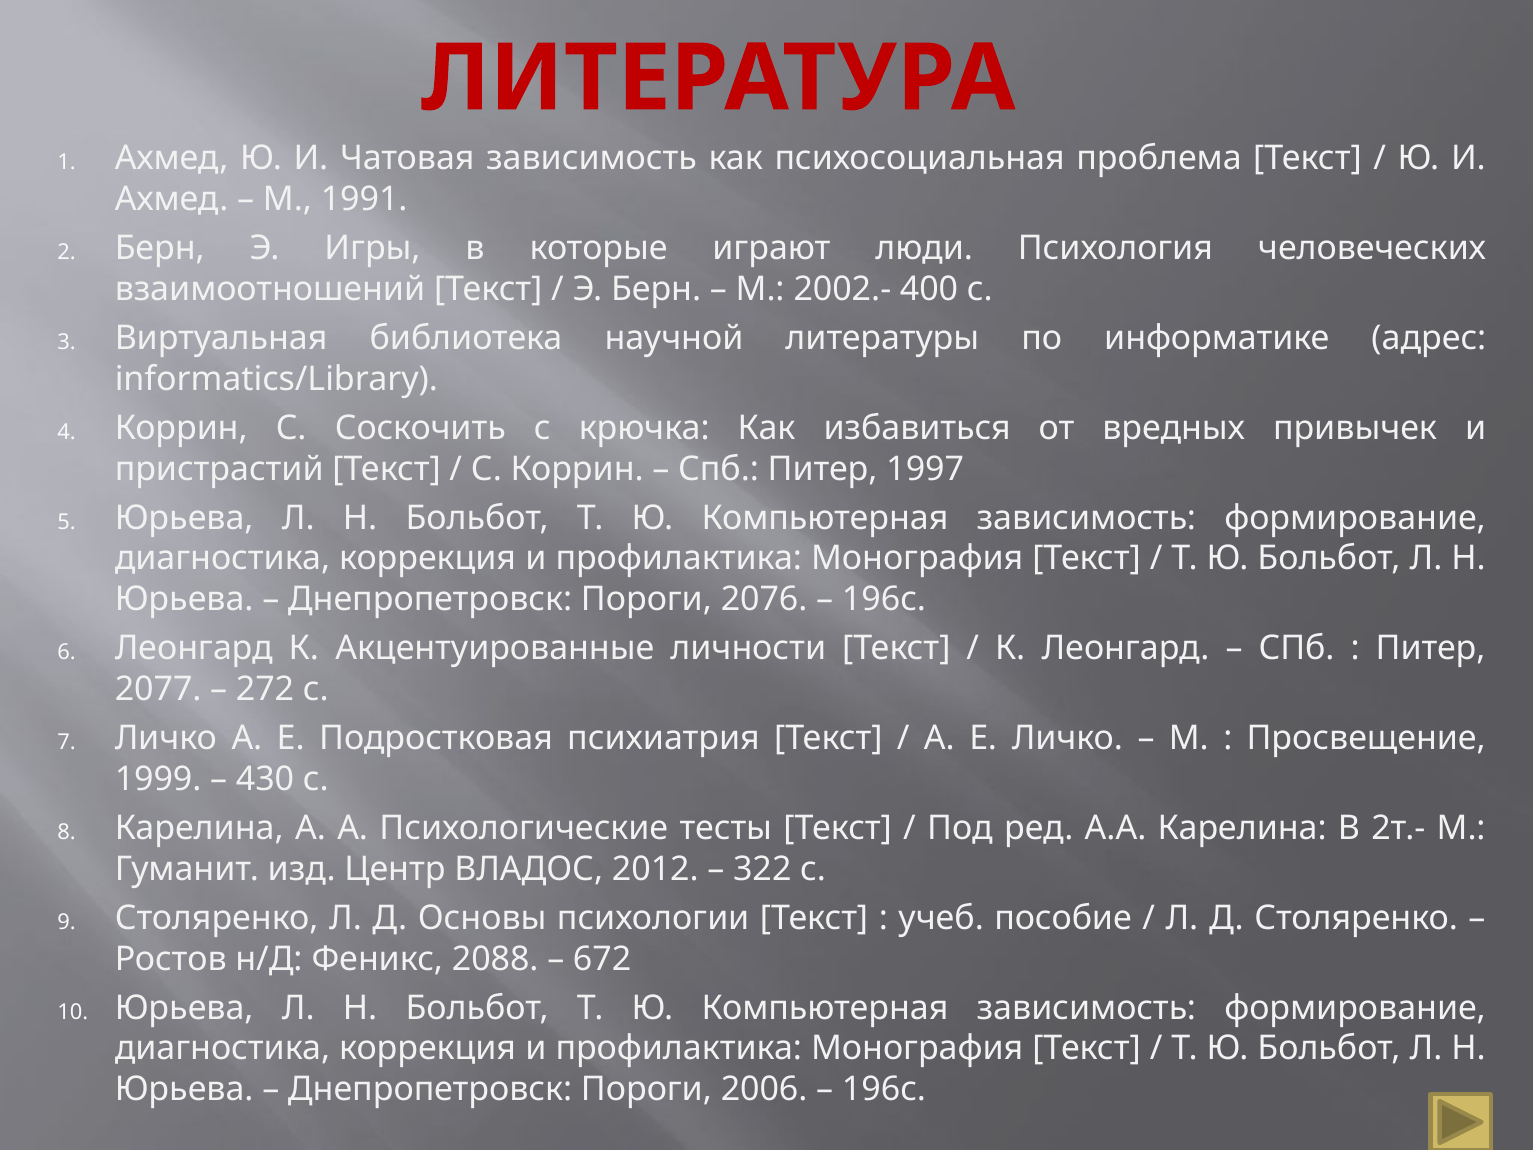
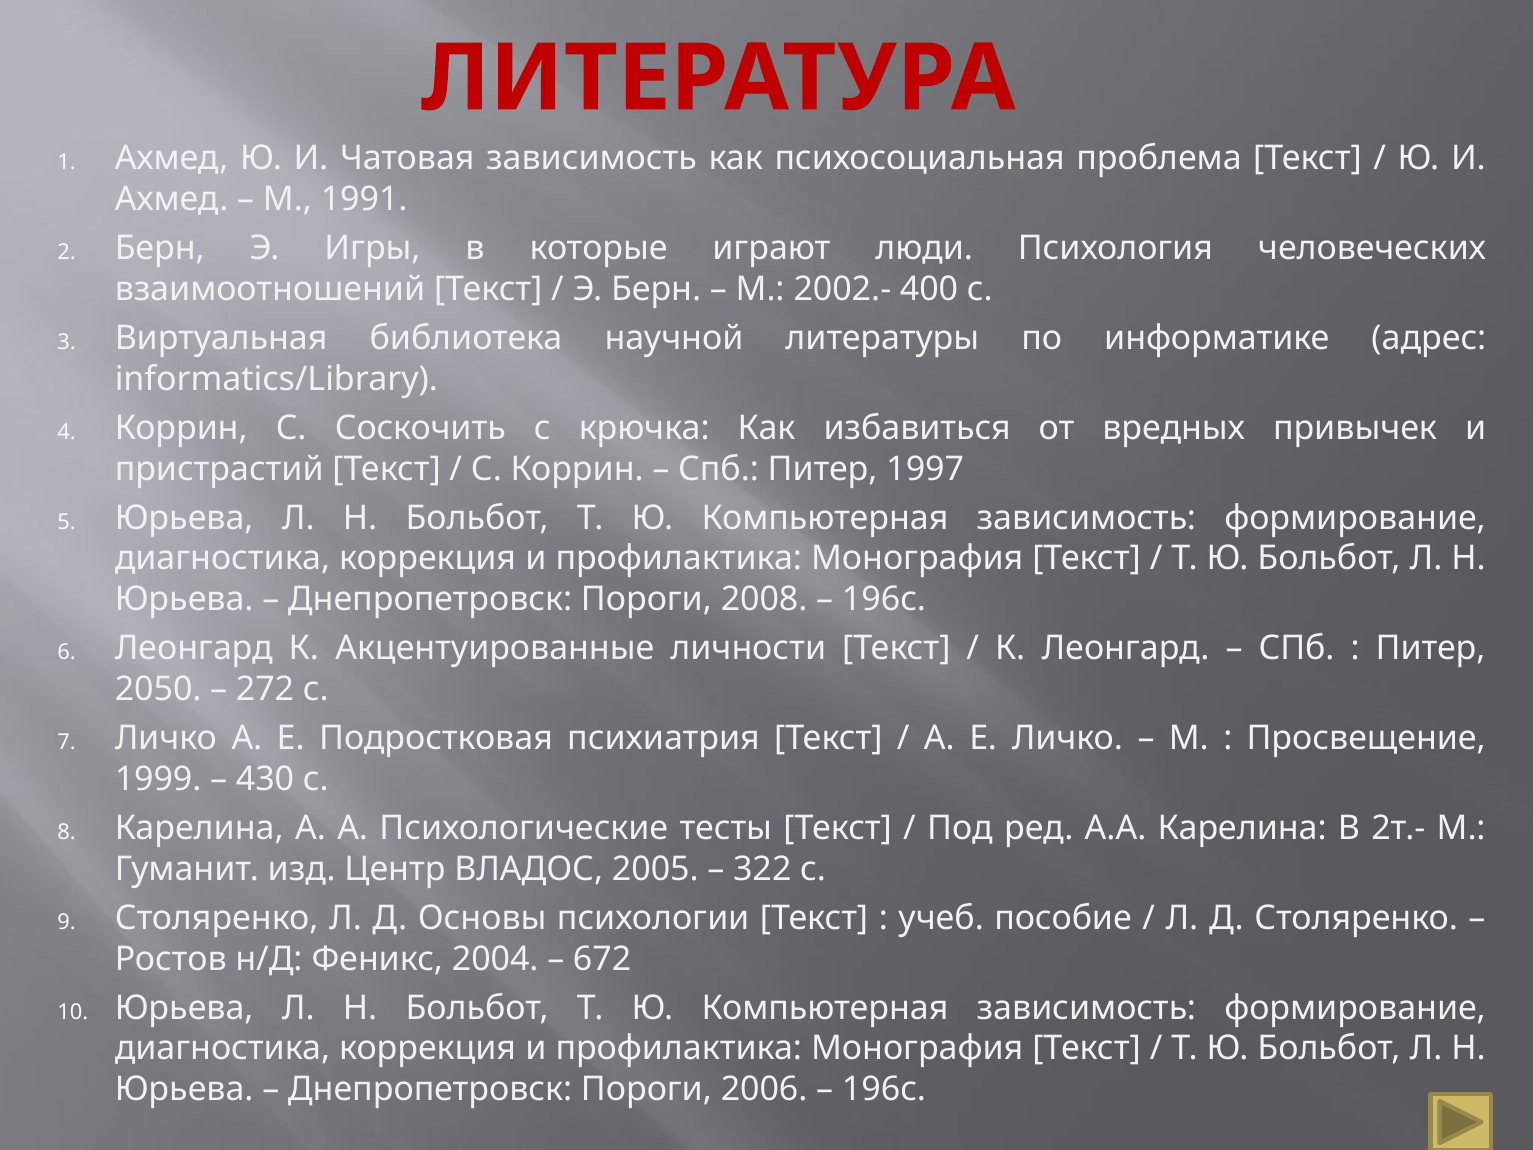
2076: 2076 -> 2008 (764, 599)
2077: 2077 -> 2050 (158, 689)
2012: 2012 -> 2005 (655, 869)
2088: 2088 -> 2004 (495, 959)
